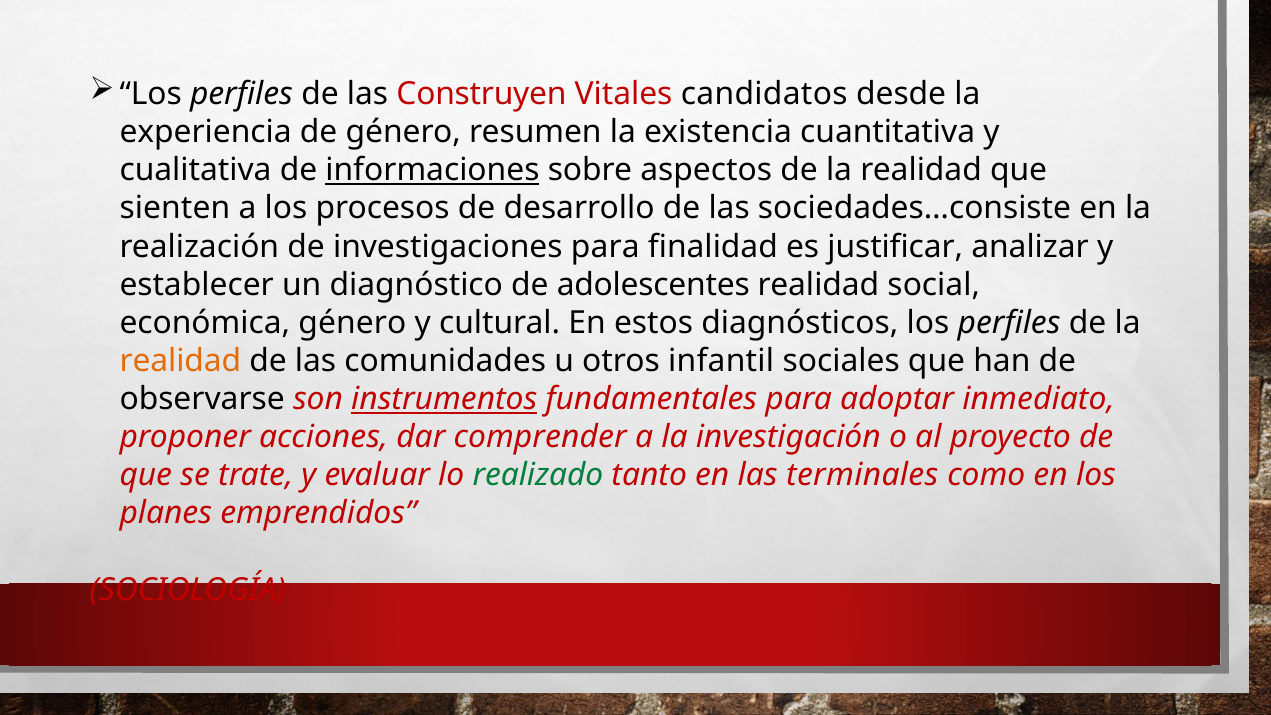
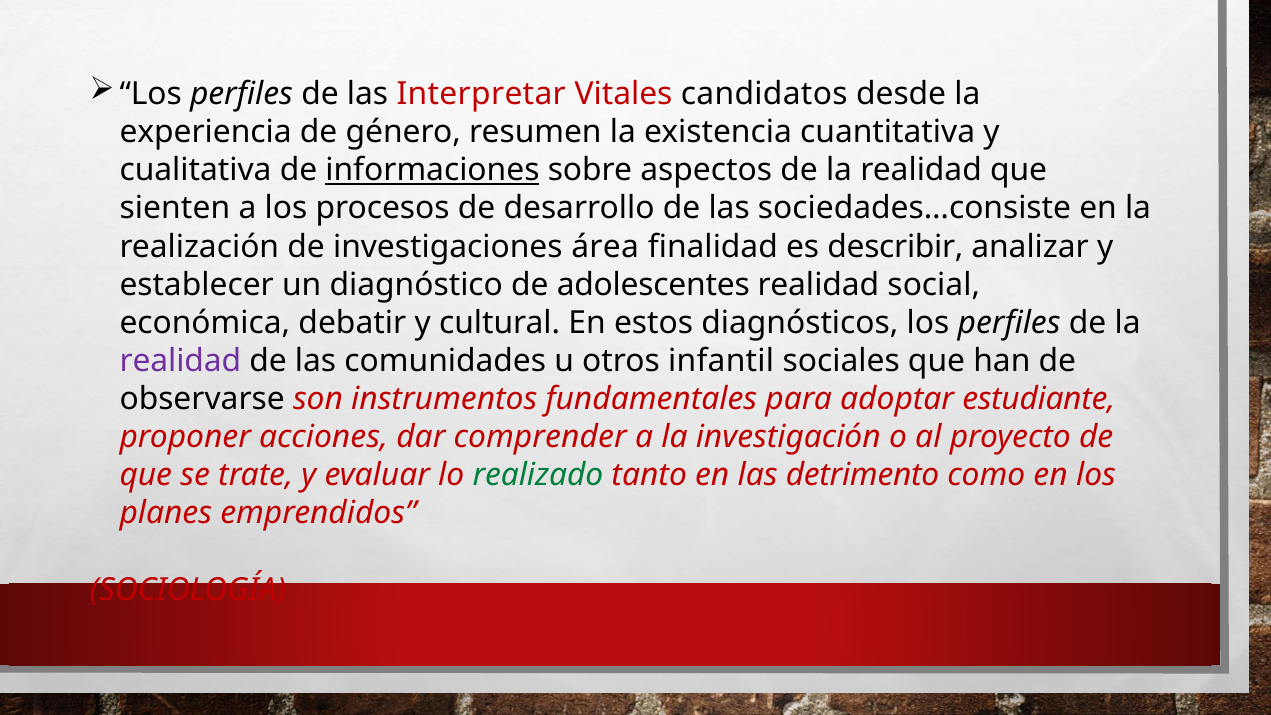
Construyen: Construyen -> Interpretar (481, 94)
investigaciones para: para -> área (605, 247)
justificar: justificar -> describir (895, 247)
económica género: género -> debatir (352, 323)
realidad colour: orange -> purple (180, 361)
instrumentos underline: present -> none (444, 399)
inmediato: inmediato -> estudiante (1039, 399)
terminales: terminales -> detrimento (863, 475)
